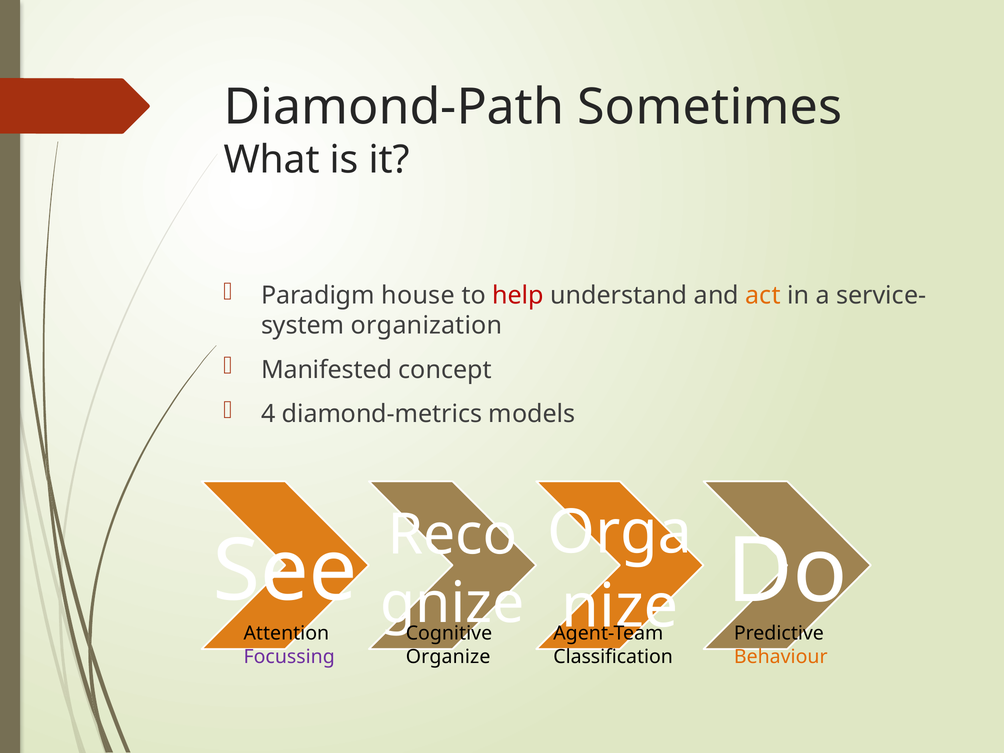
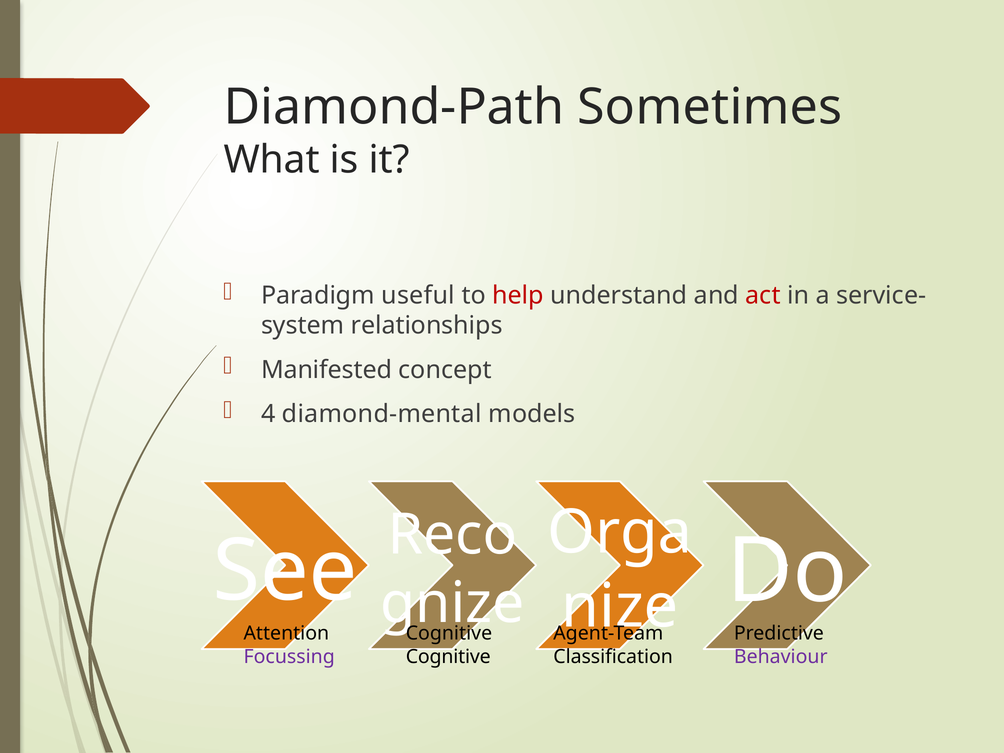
house: house -> useful (418, 296)
act colour: orange -> red (763, 296)
organization: organization -> relationships (427, 326)
diamond-metrics: diamond-metrics -> diamond-mental (382, 414)
Organize: Organize -> Cognitive (448, 657)
Behaviour colour: orange -> purple (781, 657)
